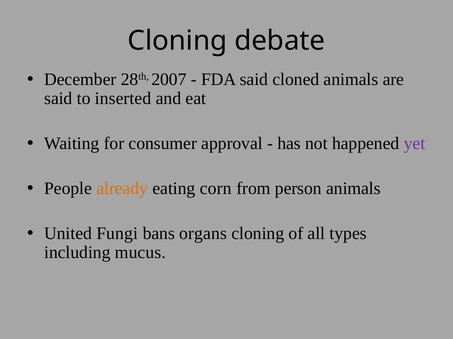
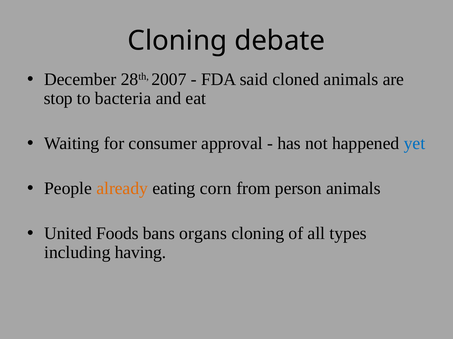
said: said -> stop (58, 99)
inserted: inserted -> bacteria (123, 99)
yet colour: purple -> blue (415, 144)
Fungi: Fungi -> Foods (117, 234)
mucus: mucus -> having (140, 253)
